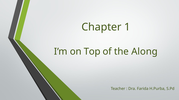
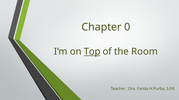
1: 1 -> 0 (127, 27)
Top underline: none -> present (92, 52)
Along: Along -> Room (145, 52)
